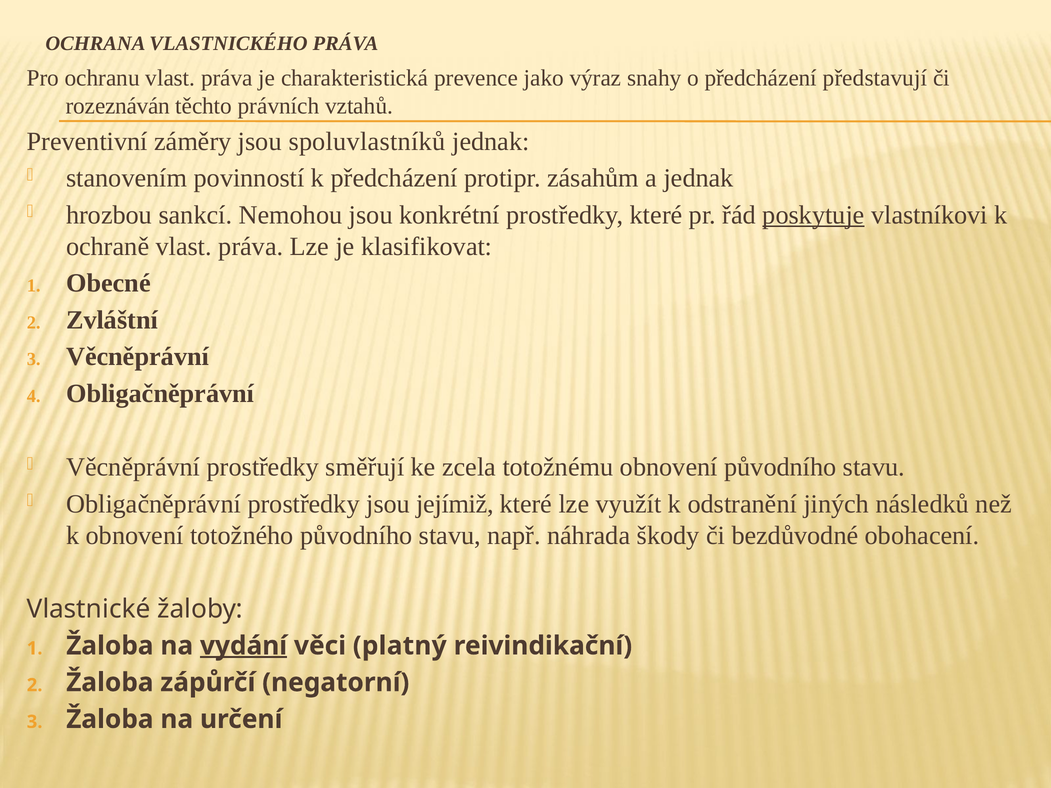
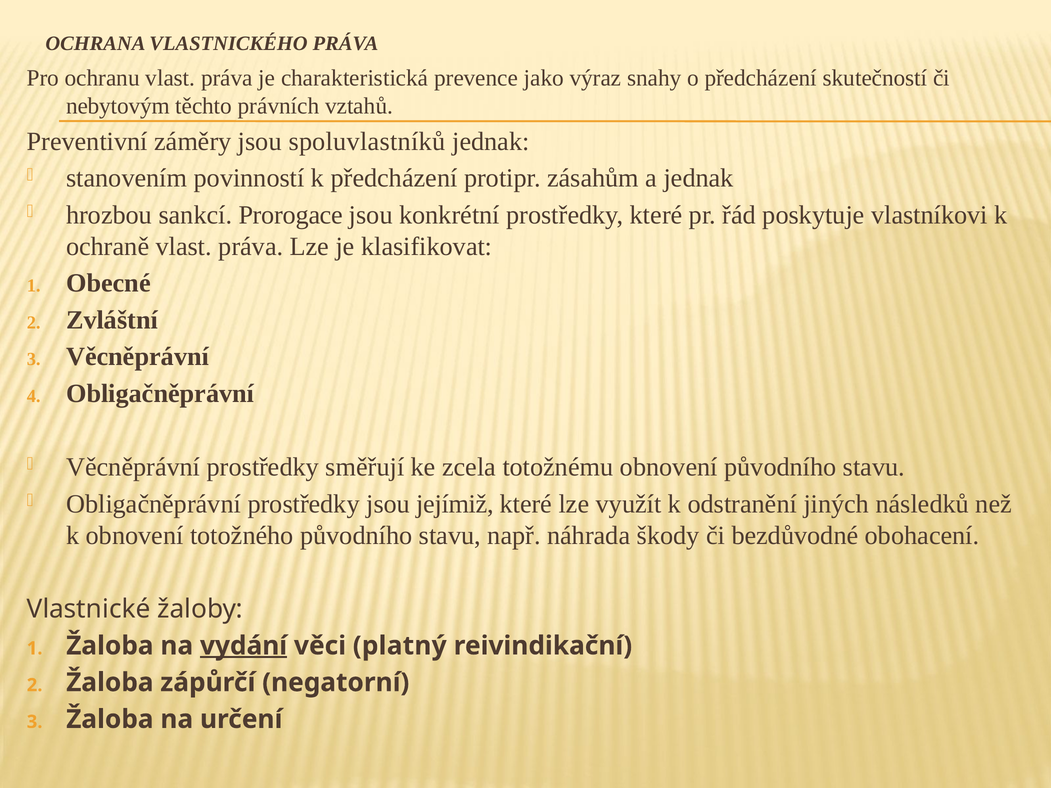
představují: představují -> skutečností (875, 78)
rozeznáván: rozeznáván -> nebytovým (118, 106)
Nemohou: Nemohou -> Prorogace (291, 215)
poskytuje underline: present -> none (813, 215)
